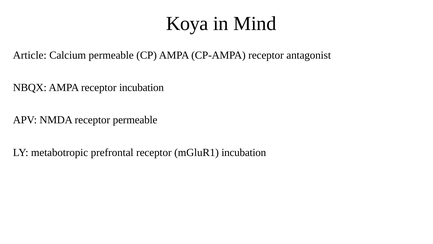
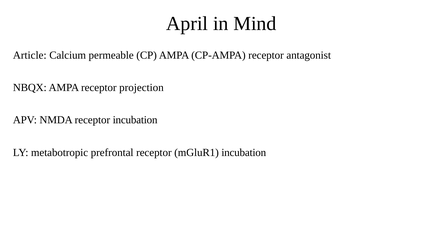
Koya: Koya -> April (187, 23)
receptor incubation: incubation -> projection (141, 87)
receptor permeable: permeable -> incubation (135, 120)
